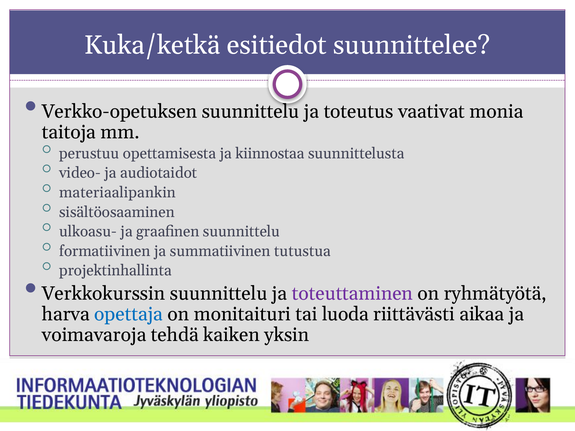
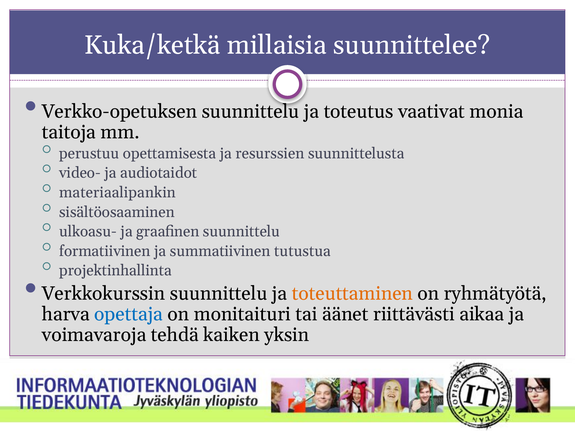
esitiedot: esitiedot -> millaisia (277, 45)
kiinnostaa: kiinnostaa -> resurssien (270, 154)
toteuttaminen colour: purple -> orange (352, 294)
luoda: luoda -> äänet (345, 314)
